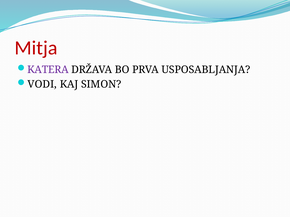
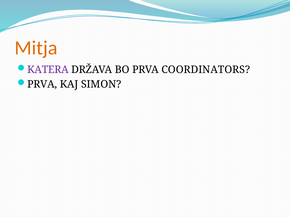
Mitja colour: red -> orange (36, 48)
USPOSABLJANJA: USPOSABLJANJA -> COORDINATORS (206, 70)
VODI: VODI -> PRVA (42, 84)
